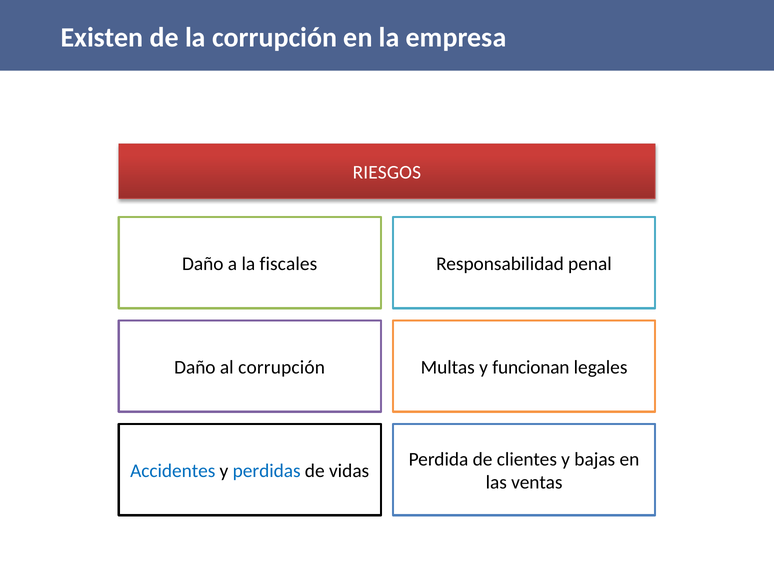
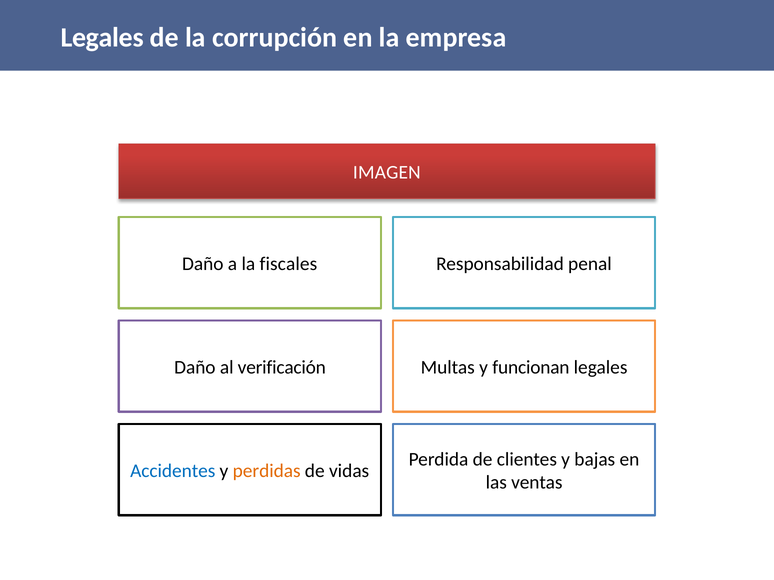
Existen: Existen -> Legales (102, 37)
RIESGOS: RIESGOS -> IMAGEN (387, 173)
al corrupción: corrupción -> verificación (282, 368)
perdidas colour: blue -> orange (267, 471)
